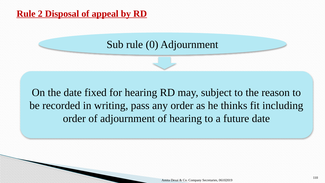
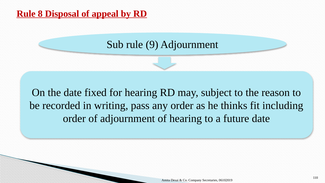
2: 2 -> 8 (40, 14)
0: 0 -> 9 (152, 44)
